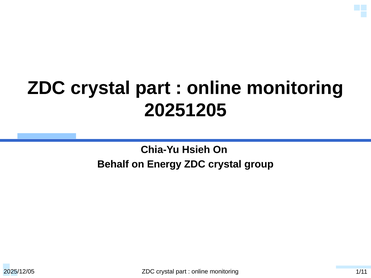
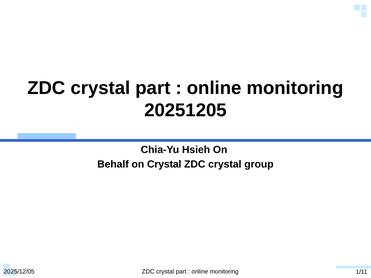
on Energy: Energy -> Crystal (164, 164)
